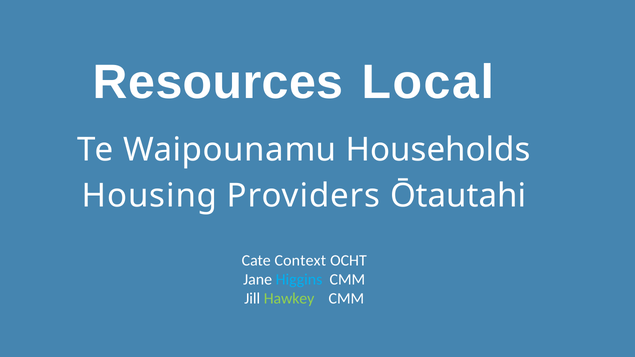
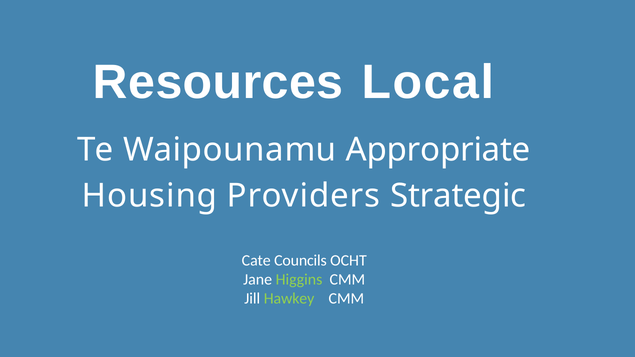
Households: Households -> Appropriate (438, 150)
Ōtautahi: Ōtautahi -> Strategic (458, 196)
Context: Context -> Councils (300, 261)
Higgins colour: light blue -> light green (299, 280)
